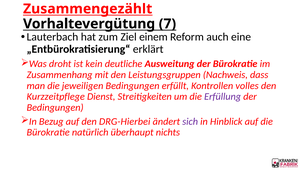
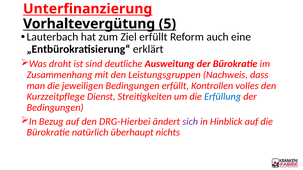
Zusammengezählt: Zusammengezählt -> Unterfinanzierung (88, 9)
7: 7 -> 5 (167, 24)
Ziel einem: einem -> erfüllt (153, 37)
kein: kein -> sind (94, 64)
Erfüllung colour: purple -> blue (223, 97)
